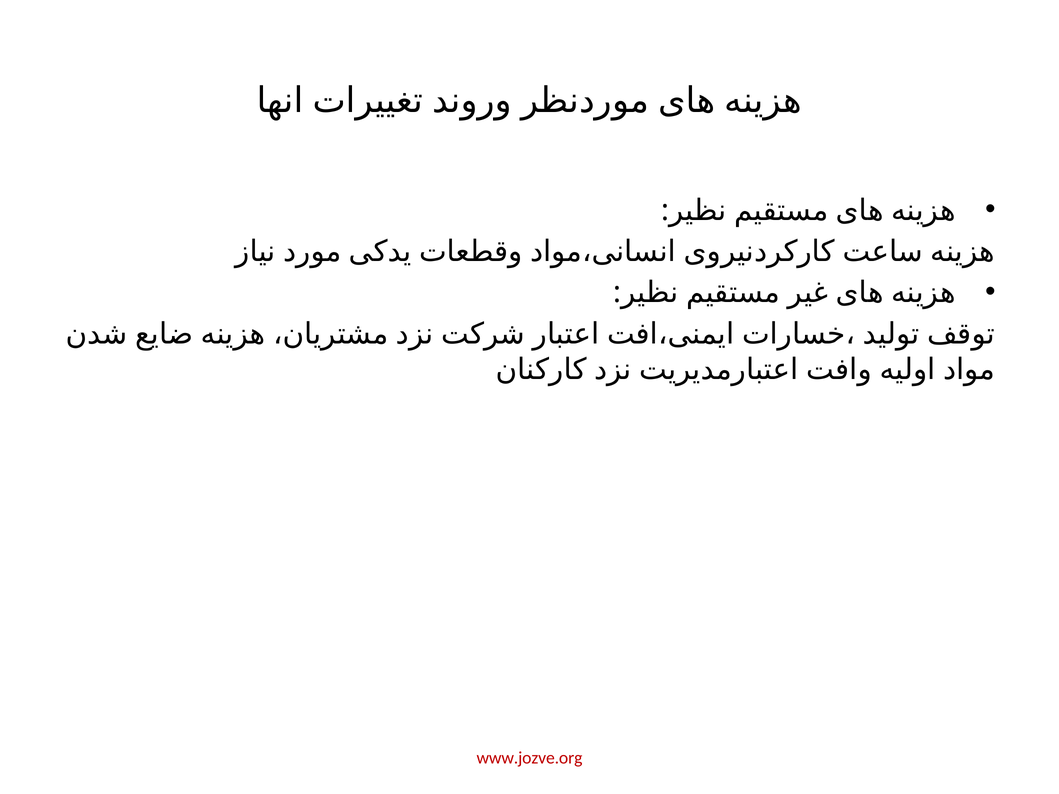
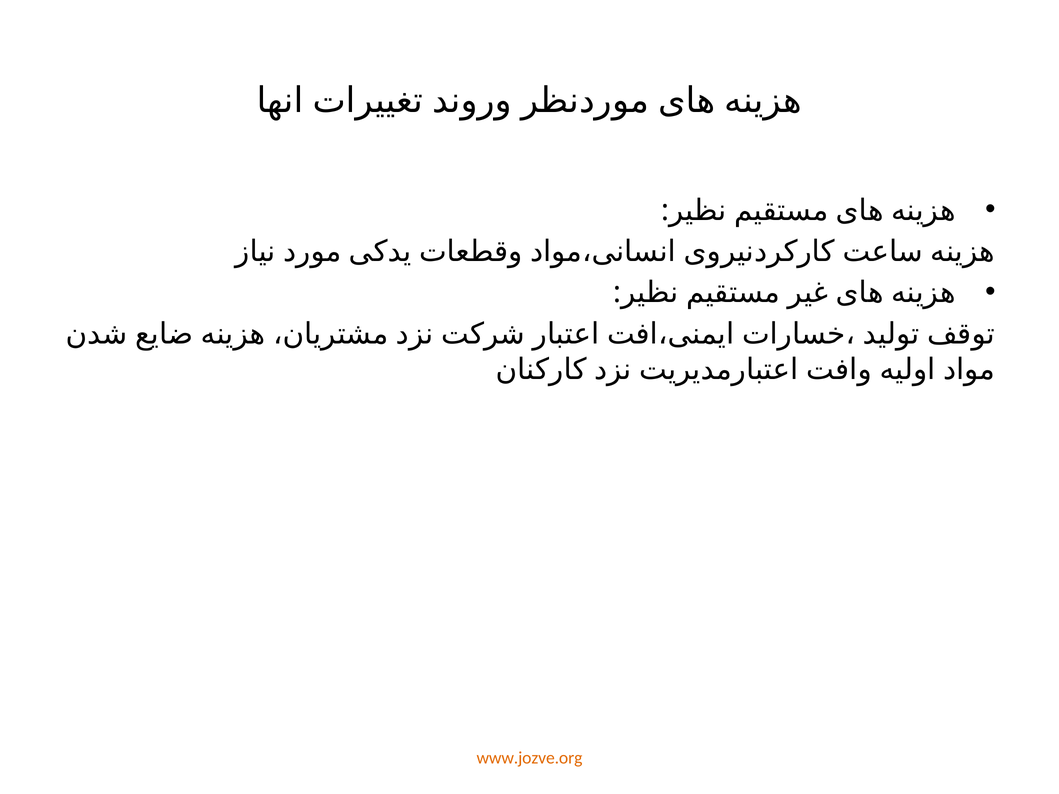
www.jozve.org colour: red -> orange (529, 758)
